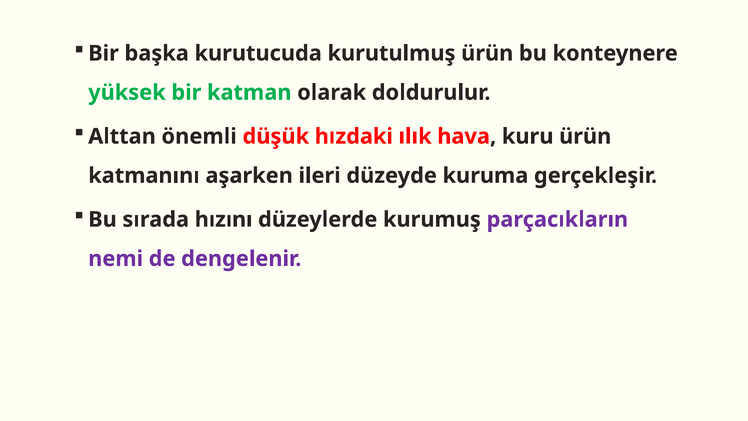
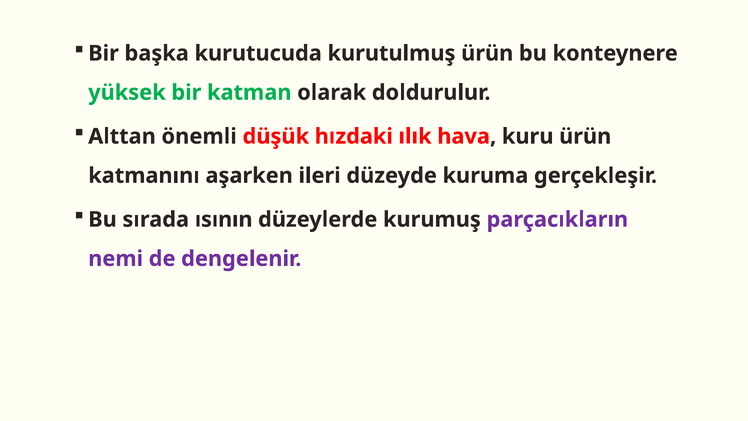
hızını: hızını -> ısının (224, 219)
